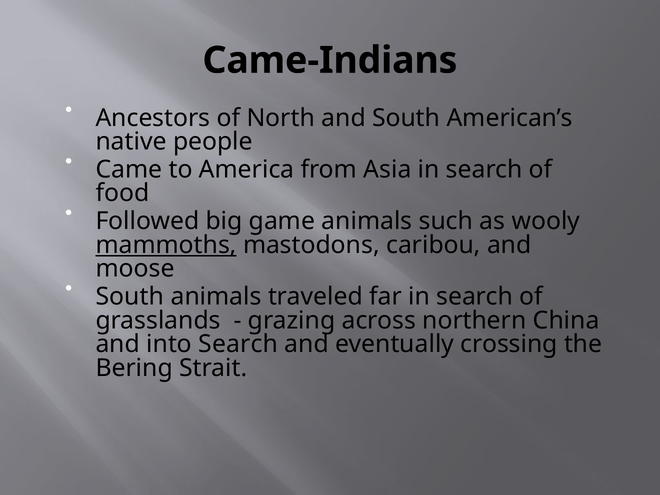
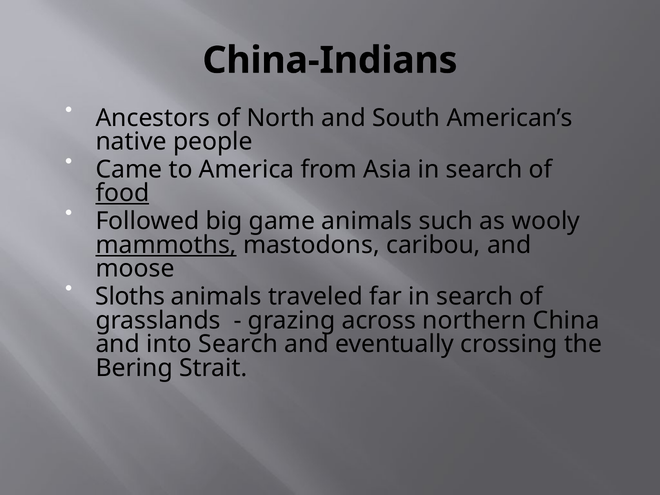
Came-Indians: Came-Indians -> China-Indians (330, 60)
food underline: none -> present (122, 193)
South: South -> Sloths (130, 297)
